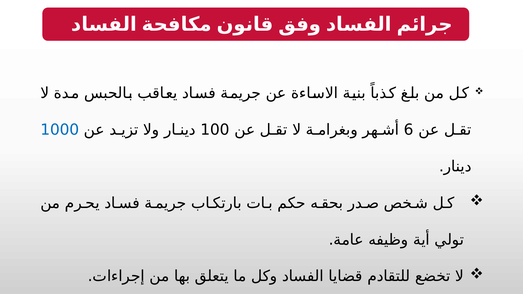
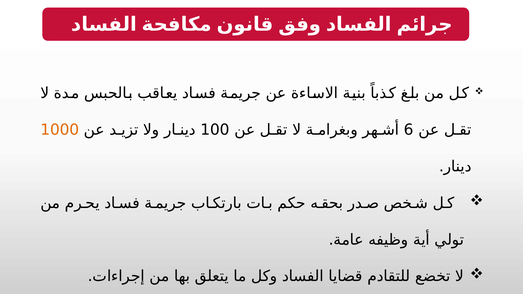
1000 colour: blue -> orange (60, 130)
